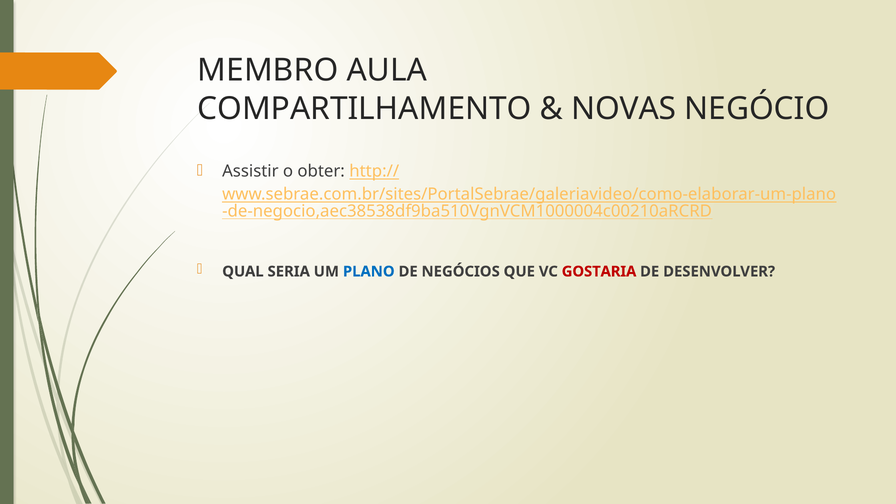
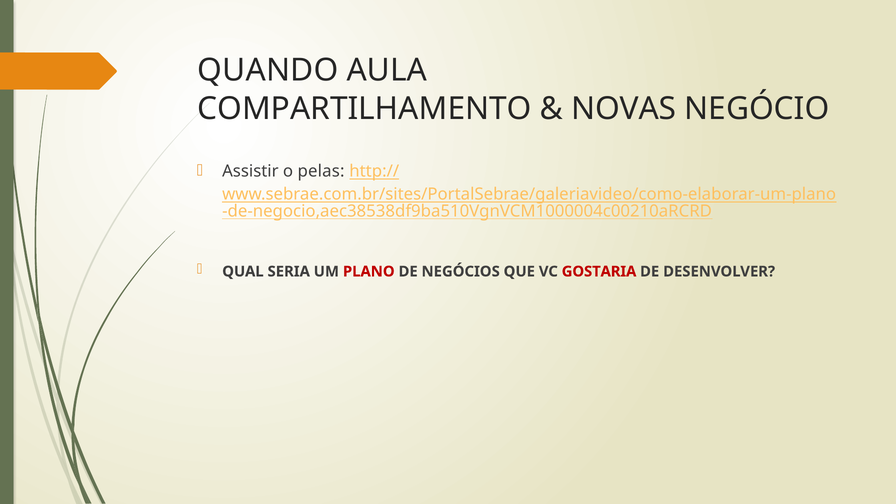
MEMBRO: MEMBRO -> QUANDO (268, 70)
obter: obter -> pelas (321, 171)
PLANO colour: blue -> red (369, 272)
